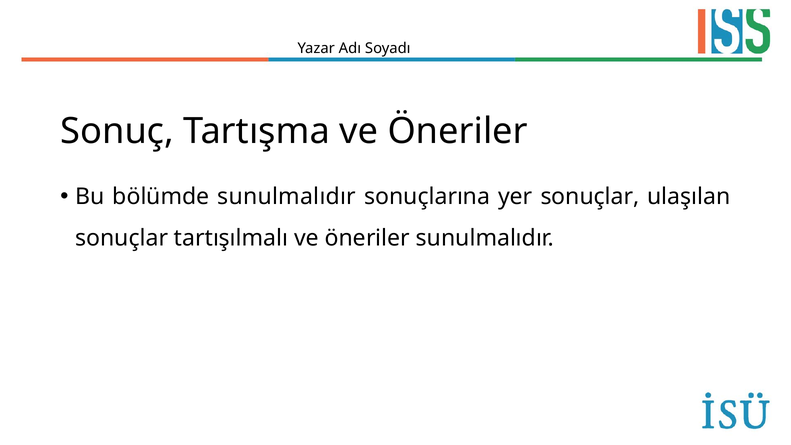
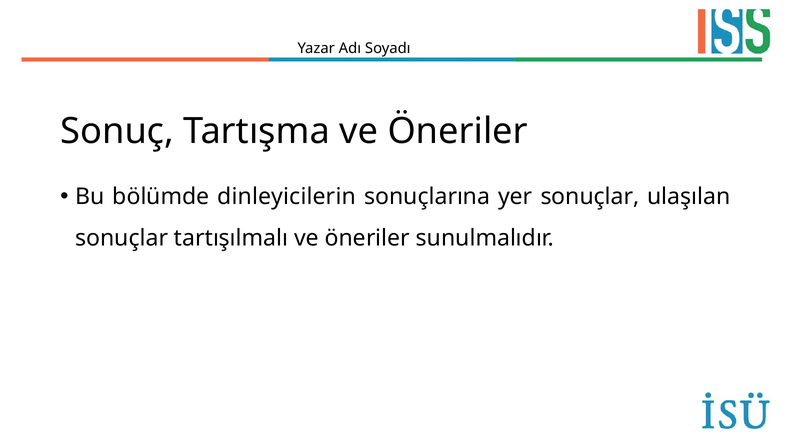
bölümde sunulmalıdır: sunulmalıdır -> dinleyicilerin (287, 197)
